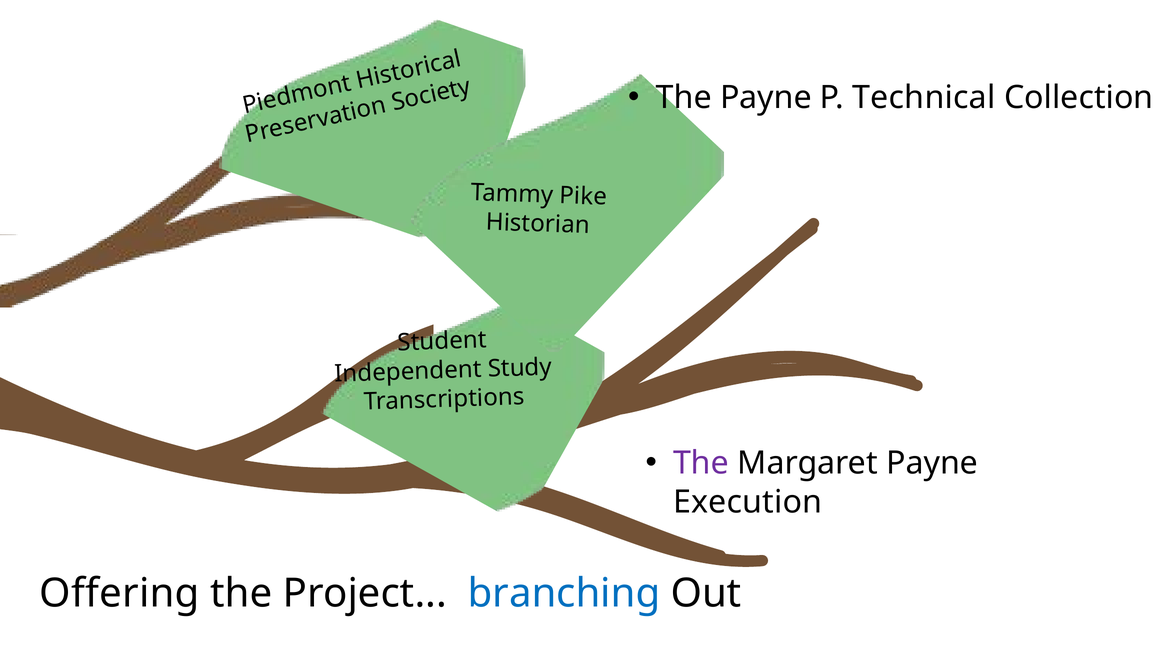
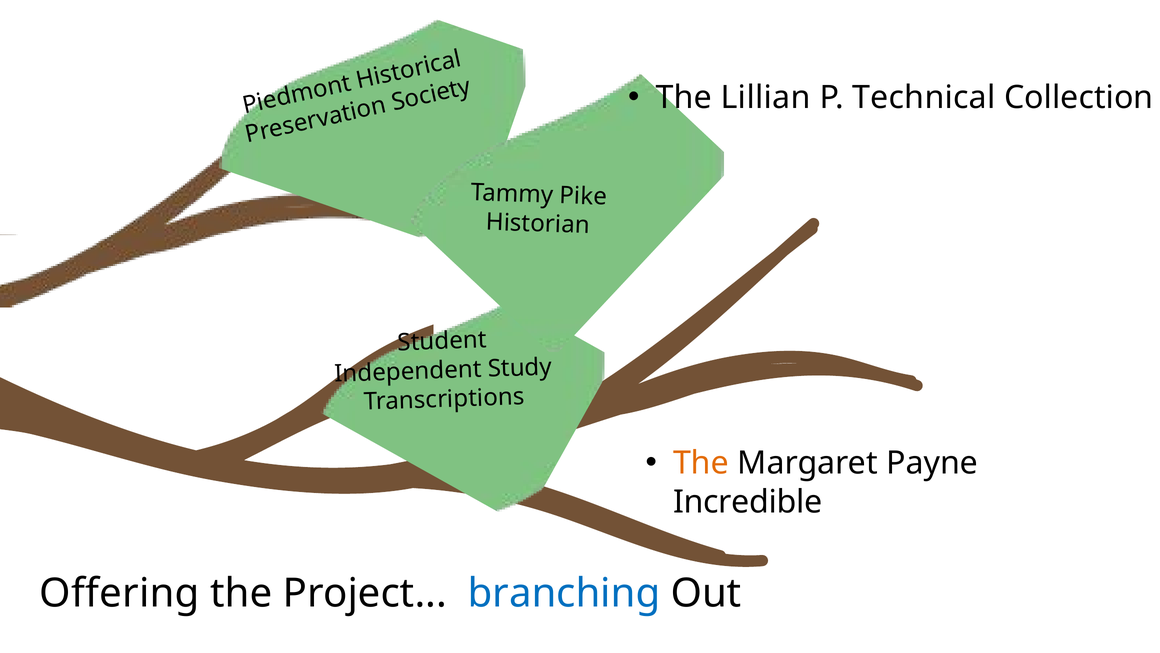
The Payne: Payne -> Lillian (766, 98)
The colour: purple -> orange (701, 463)
Execution: Execution -> Incredible (748, 502)
